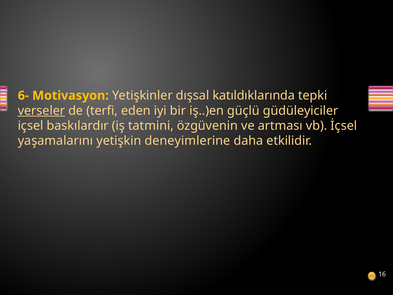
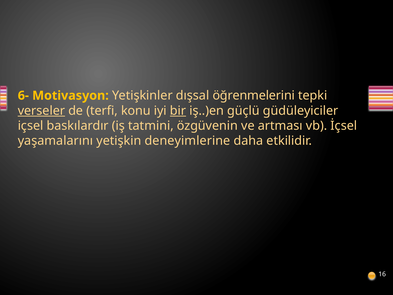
katıldıklarında: katıldıklarında -> öğrenmelerini (254, 95)
eden: eden -> konu (136, 111)
bir underline: none -> present (178, 111)
